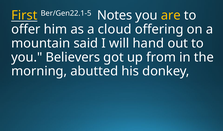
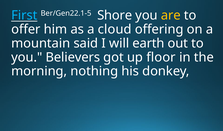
First colour: yellow -> light blue (24, 15)
Notes: Notes -> Shore (115, 15)
hand: hand -> earth (148, 43)
from: from -> floor (161, 57)
abutted: abutted -> nothing (94, 71)
